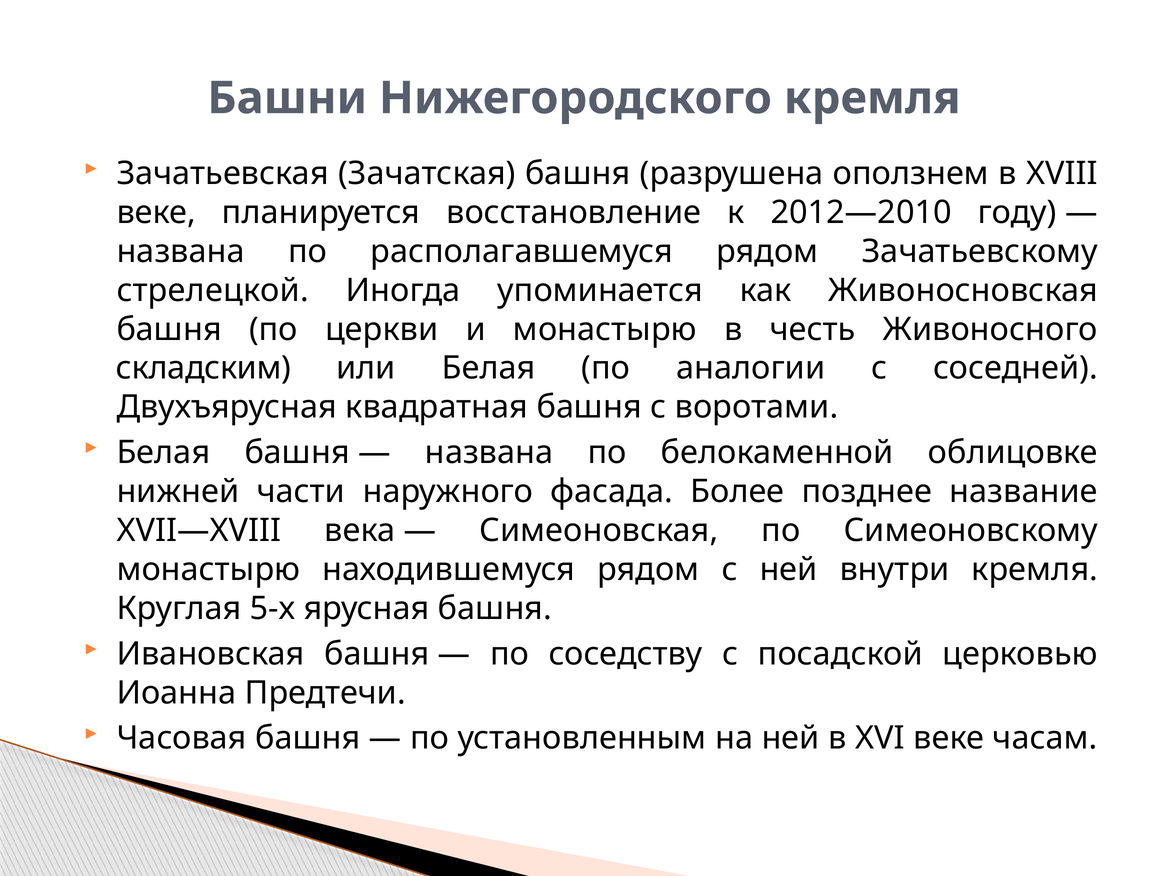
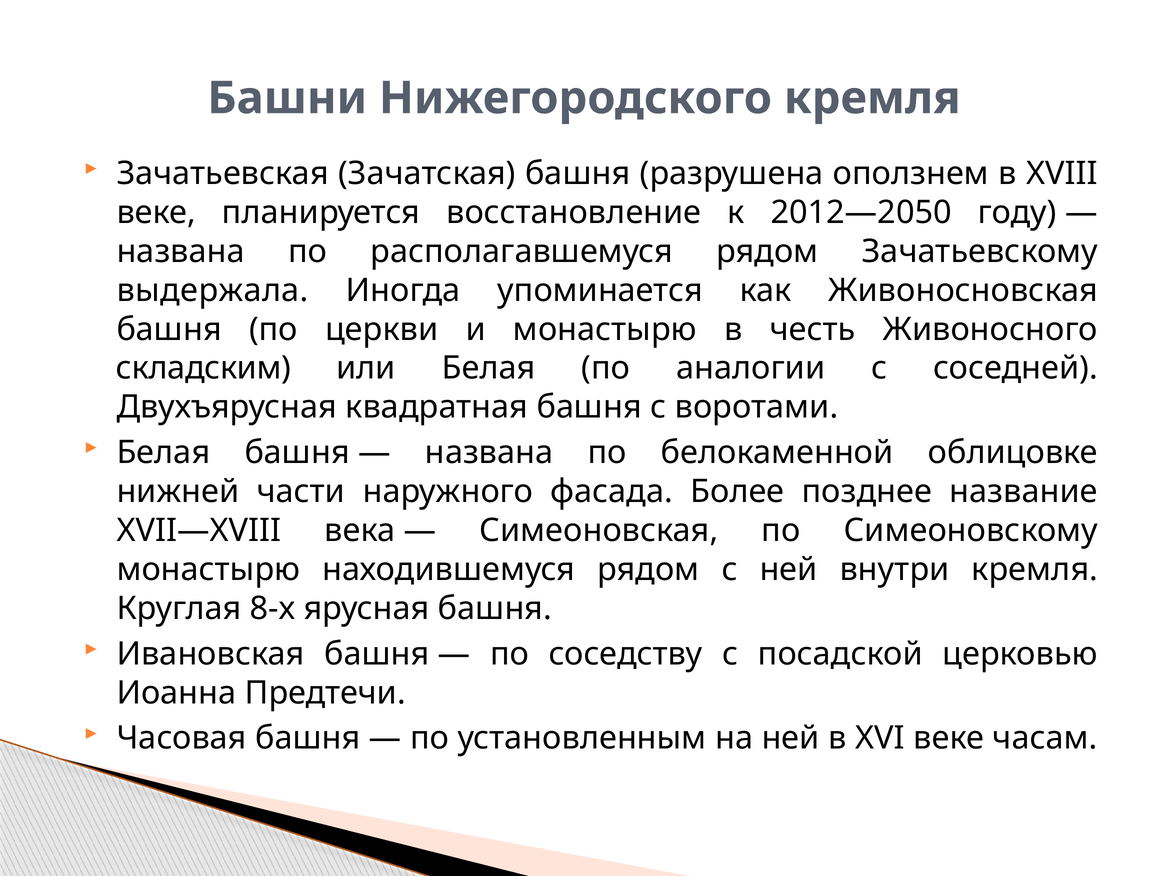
2012—2010: 2012—2010 -> 2012—2050 (861, 212)
стрелецкой: стрелецкой -> выдержала (213, 290)
5-х: 5-х -> 8-х (273, 608)
